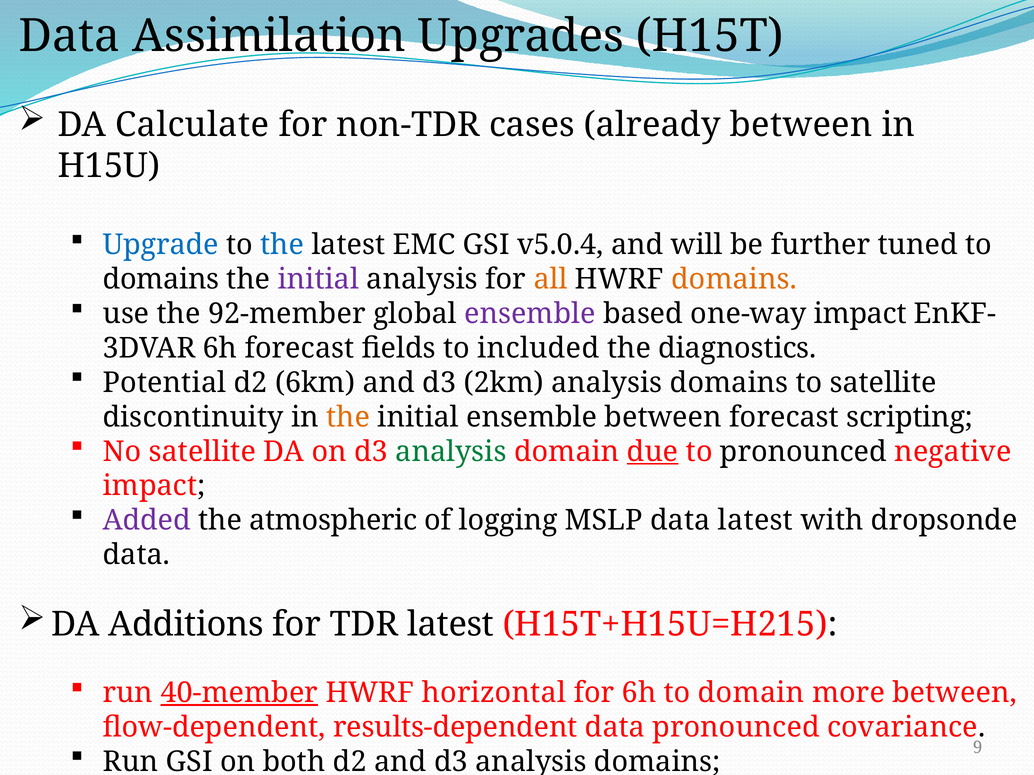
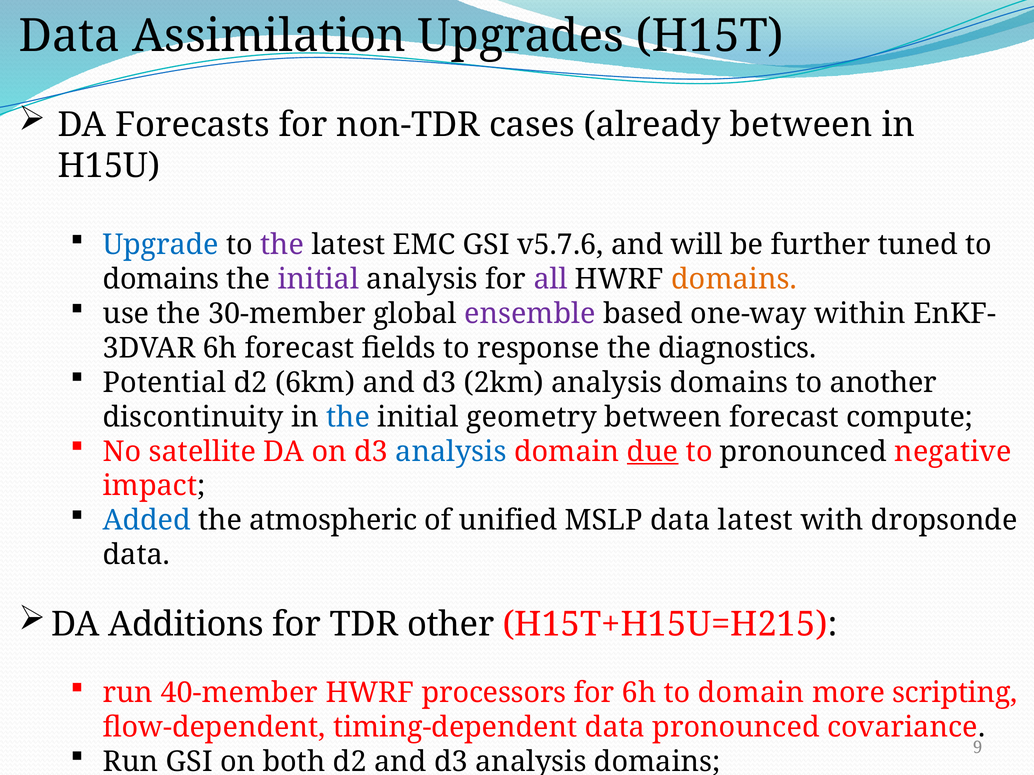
Calculate: Calculate -> Forecasts (192, 125)
the colour: blue -> purple (282, 245)
v5.0.4: v5.0.4 -> v5.7.6 (560, 245)
all colour: orange -> purple (551, 279)
92-member: 92-member -> 30-member (287, 314)
one-way impact: impact -> within (860, 314)
included: included -> response (539, 348)
to satellite: satellite -> another (883, 383)
the colour: orange -> blue (348, 417)
initial ensemble: ensemble -> geometry (532, 417)
scripting: scripting -> compute (910, 417)
analysis colour: green -> blue (451, 452)
Added colour: purple -> blue (147, 521)
logging: logging -> unified (508, 521)
TDR latest: latest -> other (451, 625)
40-member underline: present -> none (239, 693)
horizontal: horizontal -> processors (494, 693)
more between: between -> scripting (955, 693)
results-dependent: results-dependent -> timing-dependent (455, 728)
